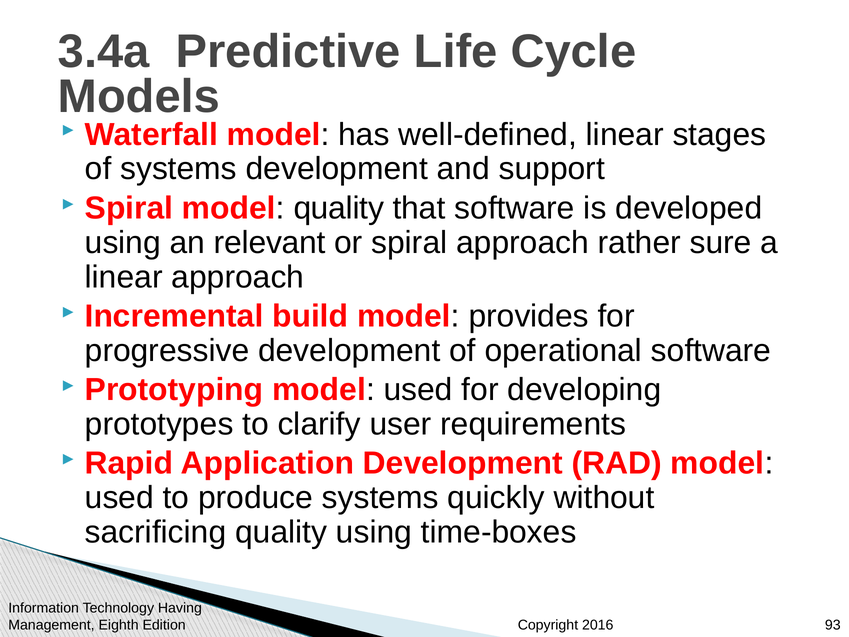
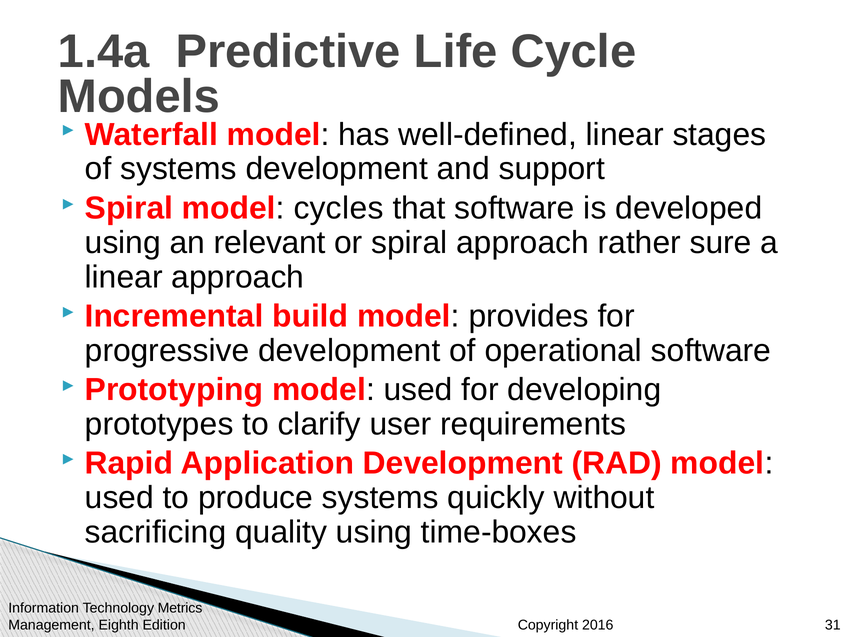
3.4a: 3.4a -> 1.4a (104, 52)
model quality: quality -> cycles (338, 208)
Having: Having -> Metrics (180, 608)
93: 93 -> 31 (833, 625)
